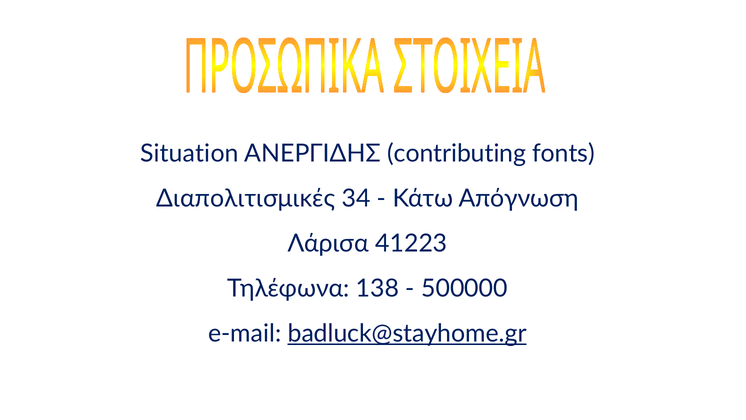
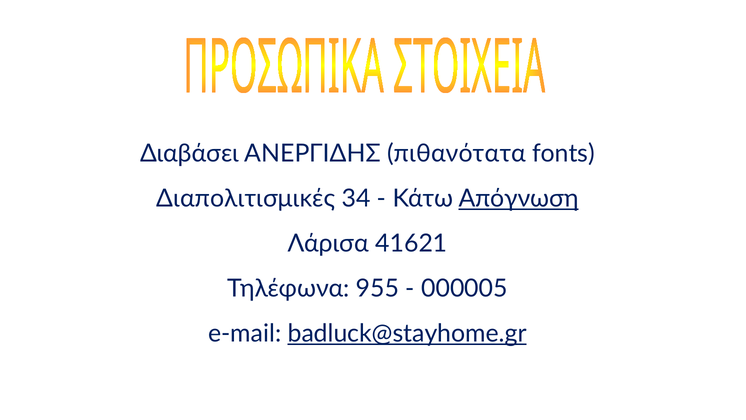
Situation: Situation -> Διαβάσει (190, 154)
contributing: contributing -> πιθανότατα (457, 154)
Απόγνωση underline: none -> present (519, 198)
41223: 41223 -> 41621 (411, 243)
138: 138 -> 955 (377, 288)
500000: 500000 -> 000005 (464, 288)
